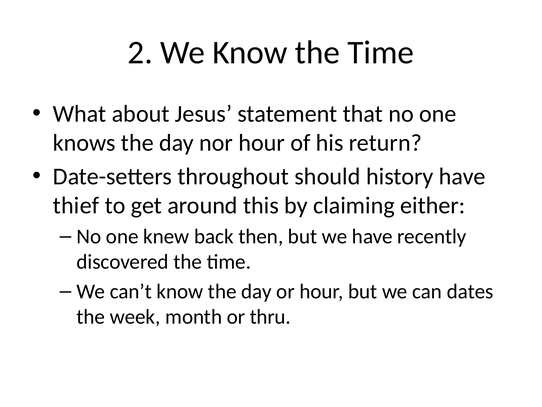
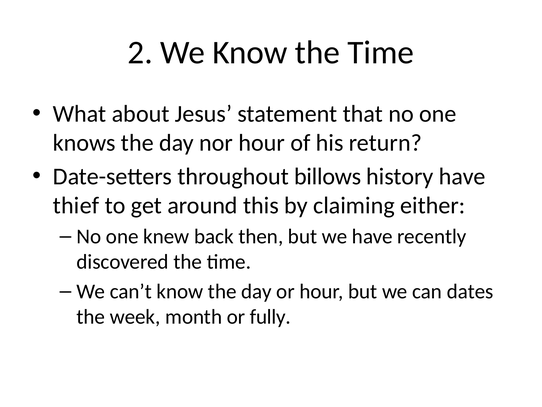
should: should -> billows (328, 176)
thru: thru -> fully (270, 317)
